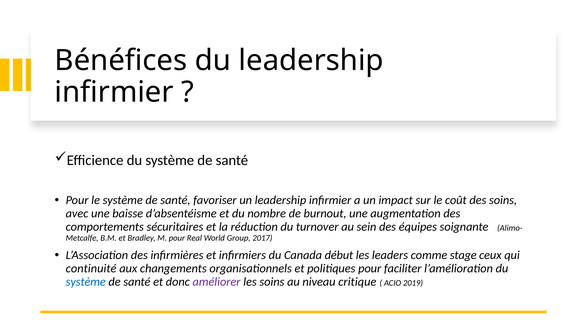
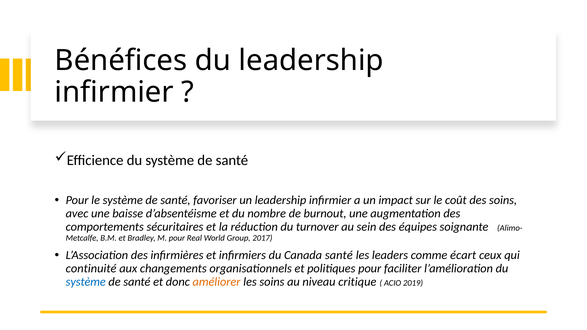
Canada début: début -> santé (339, 255)
stage: stage -> écart (463, 255)
améliorer colour: purple -> orange (217, 282)
